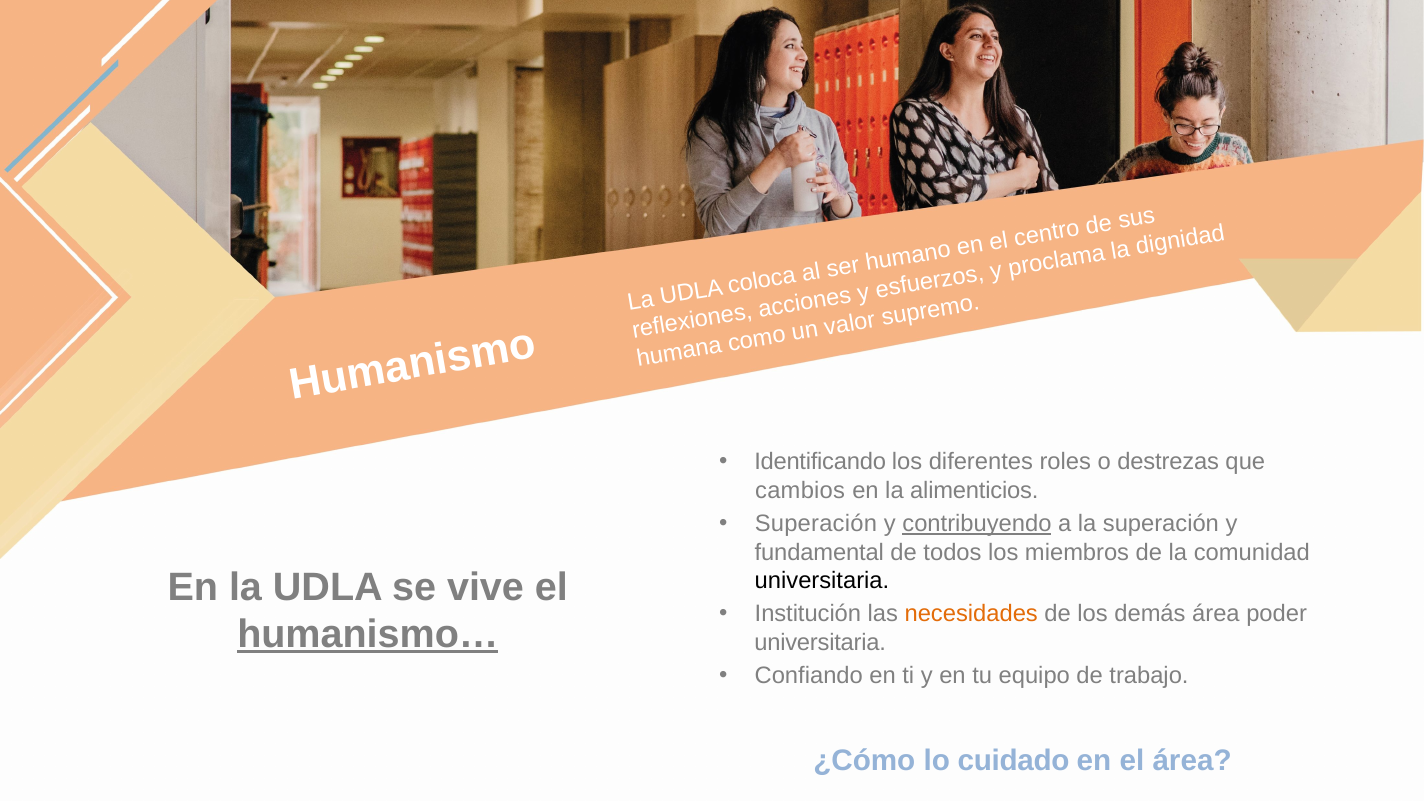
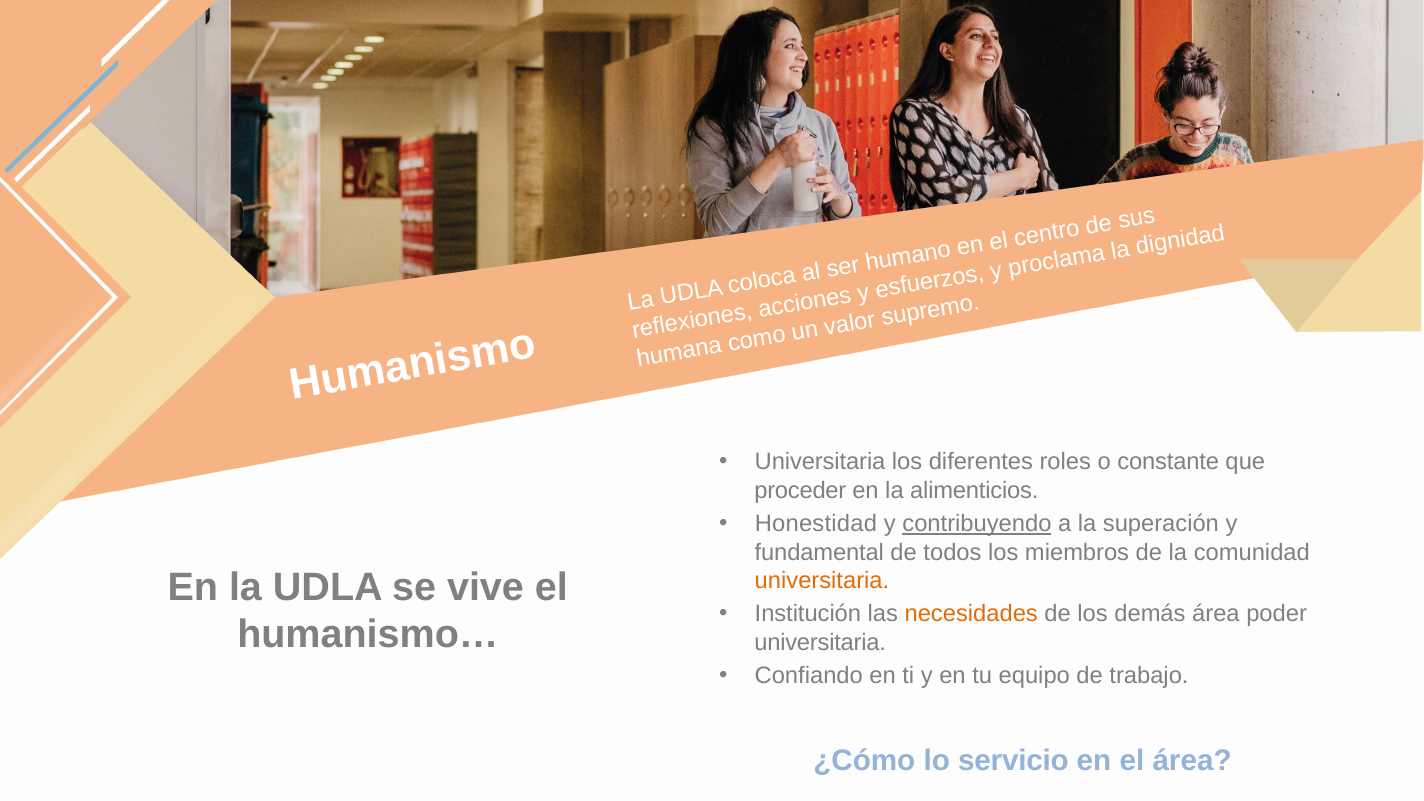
Identificando: Identificando -> Universitaria (820, 462)
destrezas: destrezas -> constante (1168, 462)
cambios: cambios -> proceder (800, 491)
Superación: Superación -> Honestidad (816, 524)
universitaria colour: black -> orange (822, 581)
humanismo… underline: present -> none (368, 635)
cuidado: cuidado -> servicio (1013, 761)
